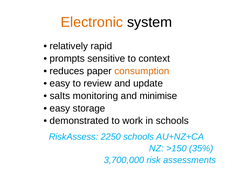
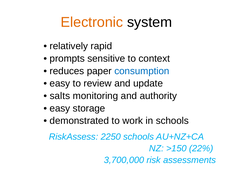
consumption colour: orange -> blue (142, 71)
minimise: minimise -> authority (158, 96)
35%: 35% -> 22% (201, 148)
